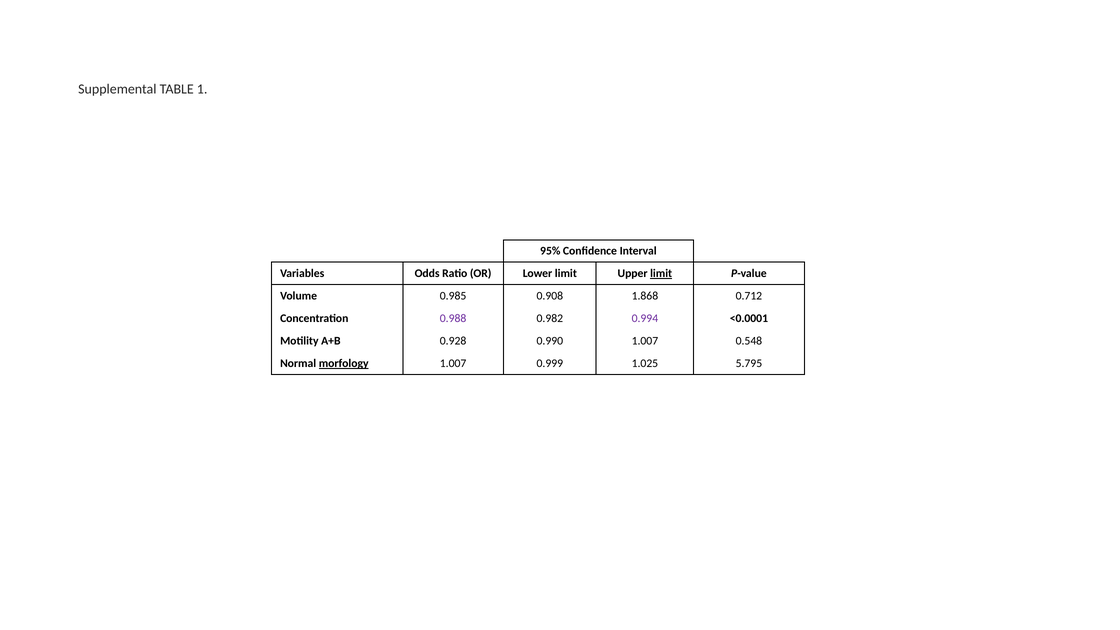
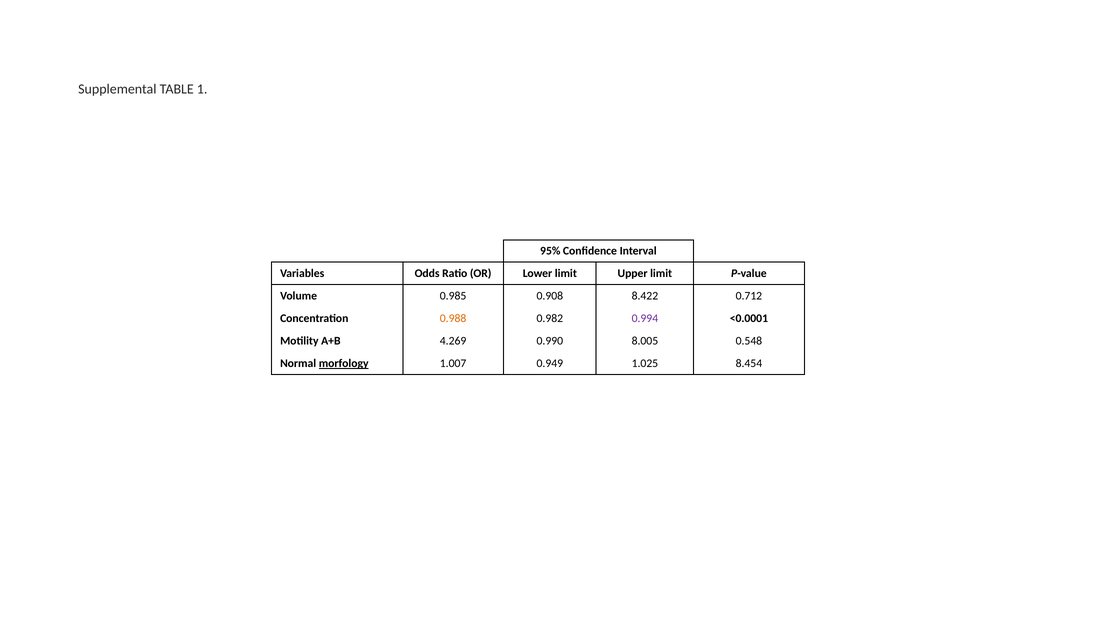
limit underline: present -> none (661, 274)
1.868: 1.868 -> 8.422 (645, 296)
0.988 colour: purple -> orange (453, 318)
0.928: 0.928 -> 4.269 (453, 341)
0.990 1.007: 1.007 -> 8.005 (645, 341)
0.999: 0.999 -> 0.949 (550, 363)
5.795: 5.795 -> 8.454 (749, 363)
